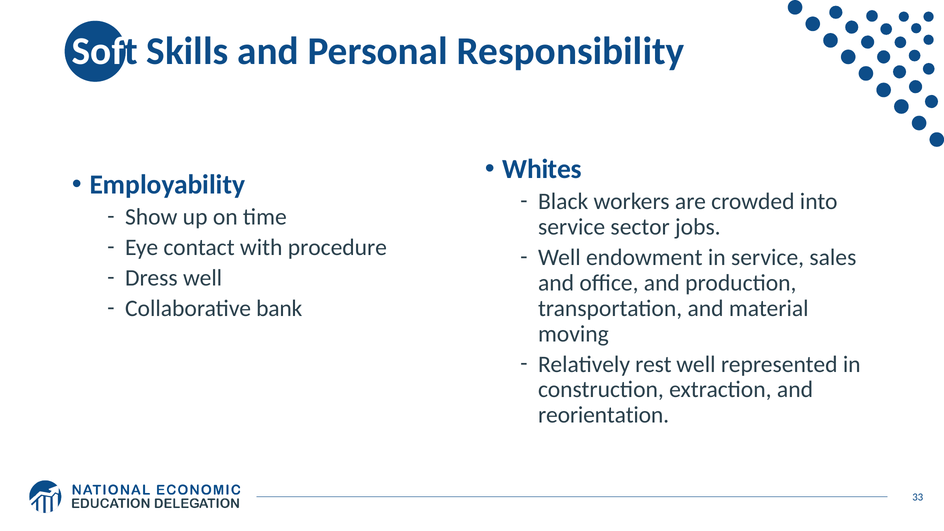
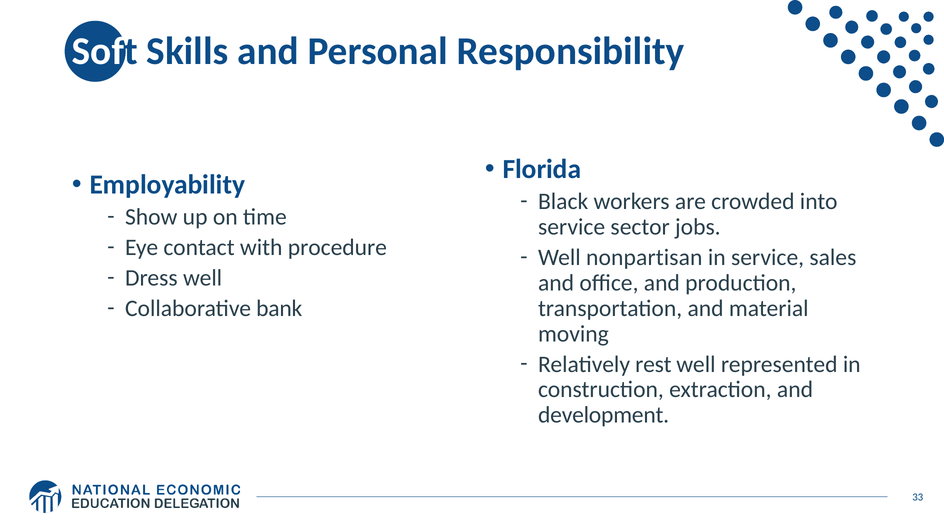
Whites: Whites -> Florida (542, 169)
endowment: endowment -> nonpartisan (644, 257)
reorientation: reorientation -> development (604, 415)
